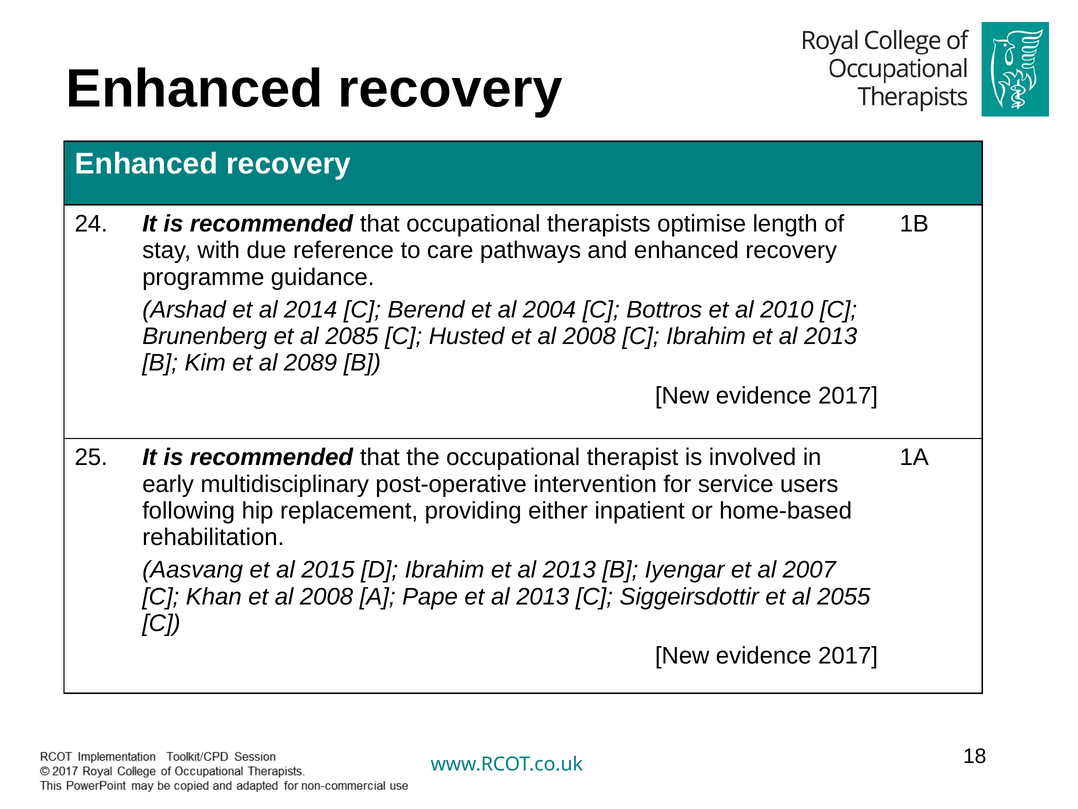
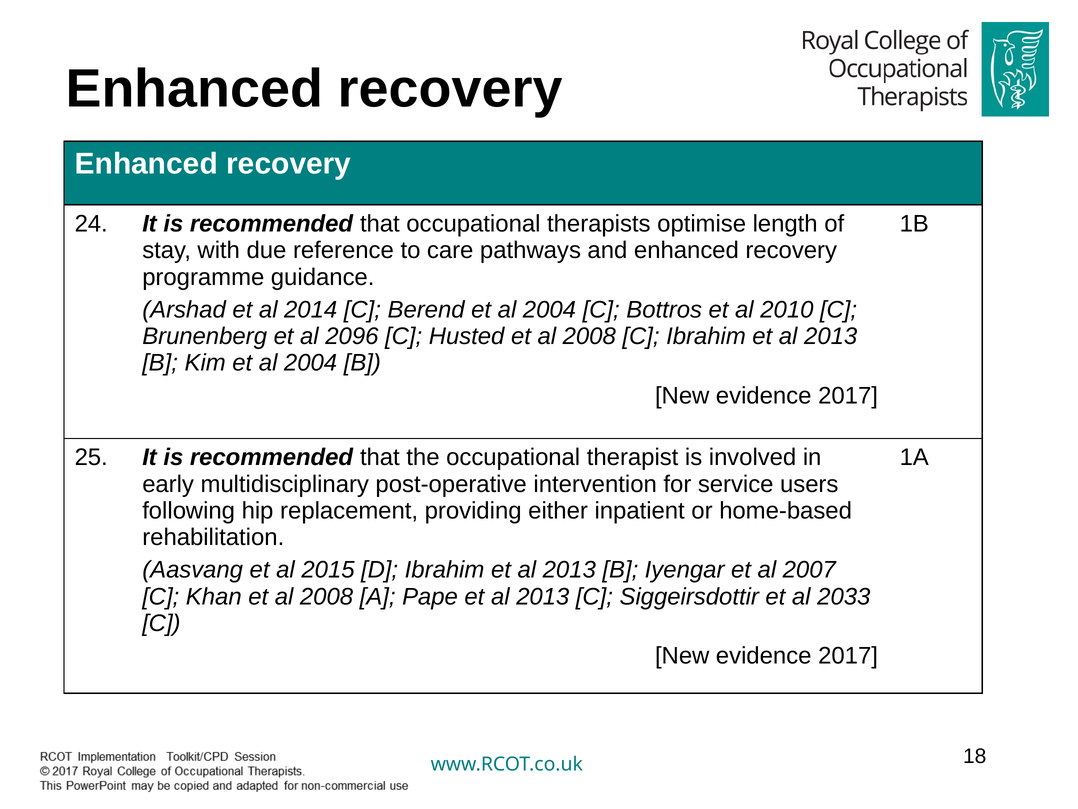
2085: 2085 -> 2096 (352, 336)
Kim et al 2089: 2089 -> 2004 (311, 363)
2055: 2055 -> 2033 (844, 596)
